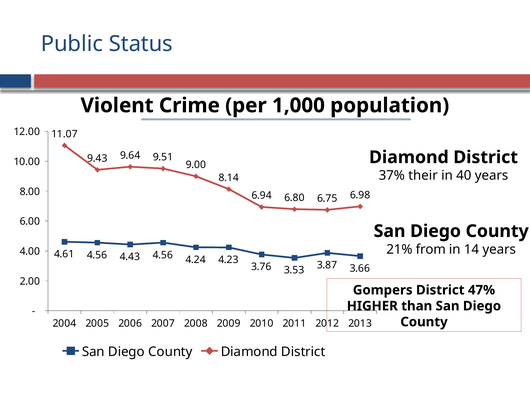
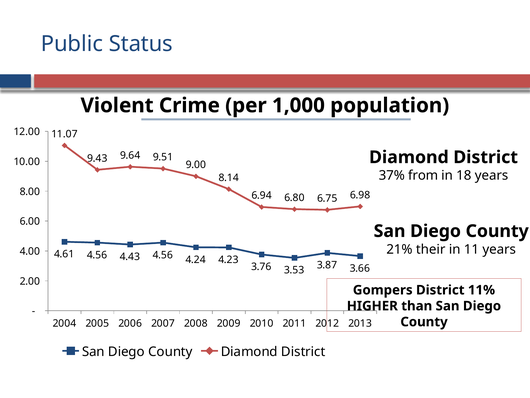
their: their -> from (423, 175)
40: 40 -> 18 (464, 175)
from: from -> their (431, 249)
14: 14 -> 11 (471, 249)
47%: 47% -> 11% (481, 290)
